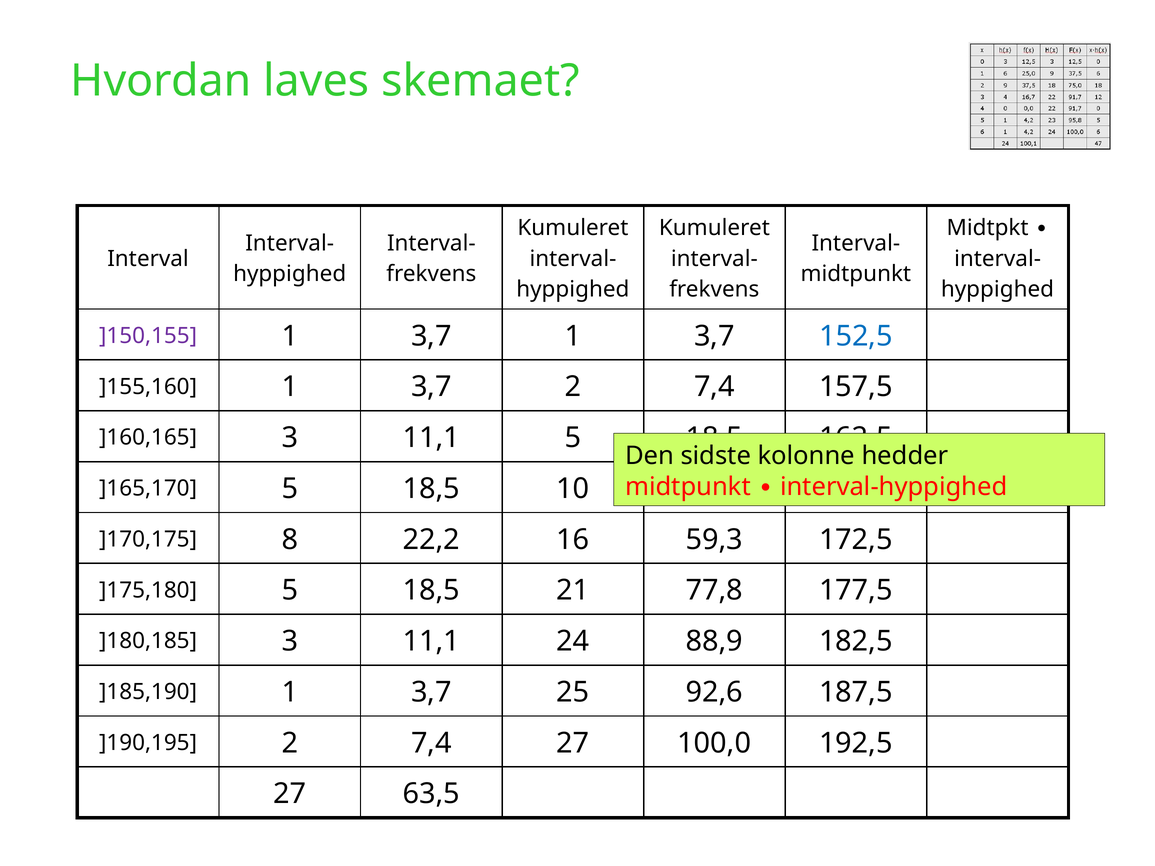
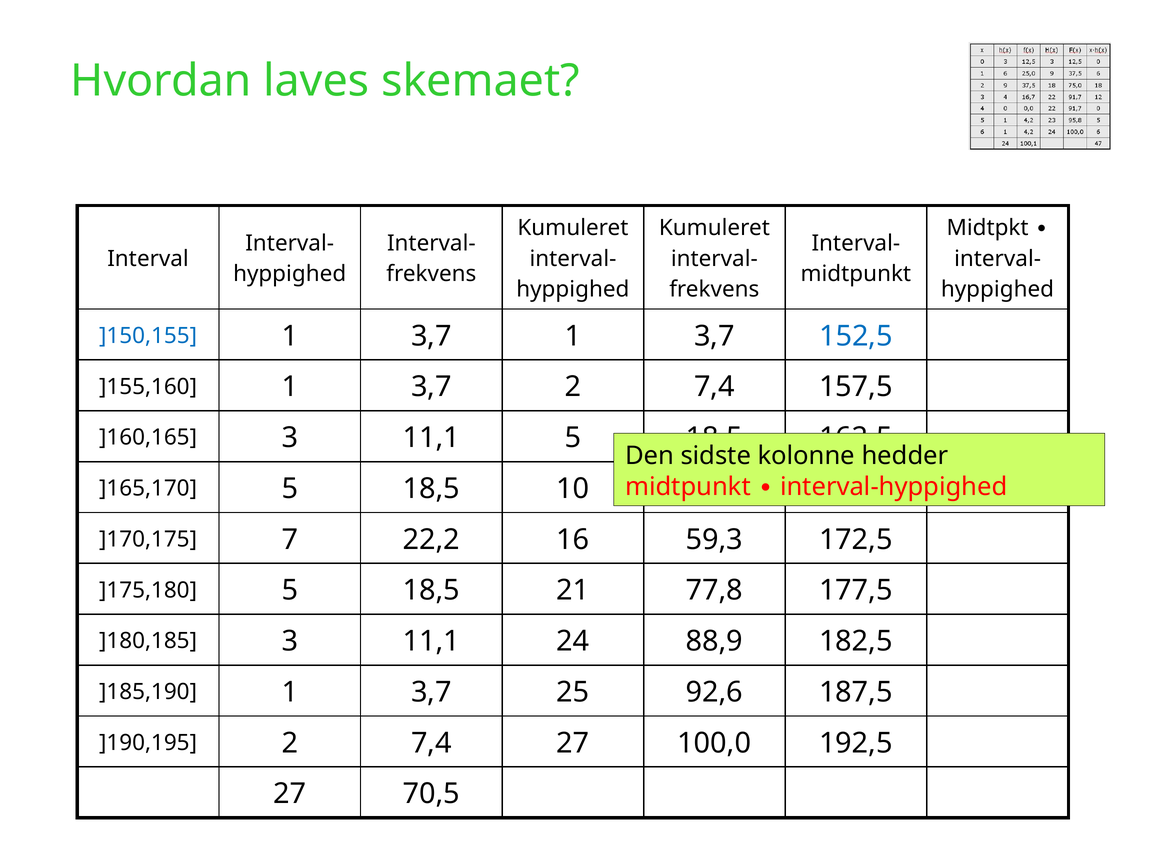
]150,155 colour: purple -> blue (148, 336)
8: 8 -> 7 (290, 540)
63,5: 63,5 -> 70,5 (431, 794)
